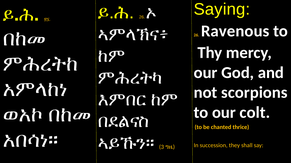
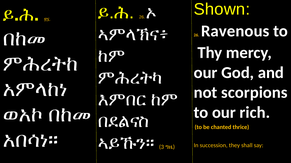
Saying: Saying -> Shown (222, 9)
colt: colt -> rich (255, 113)
